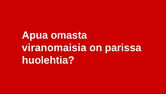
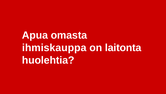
viranomaisia: viranomaisia -> ihmiskauppa (54, 47)
parissa: parissa -> laitonta (123, 47)
